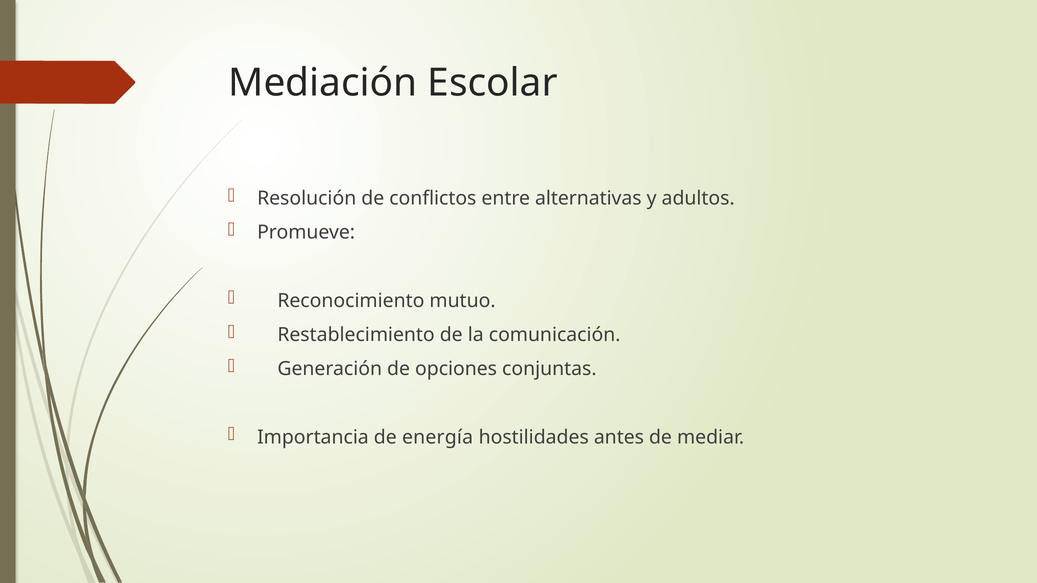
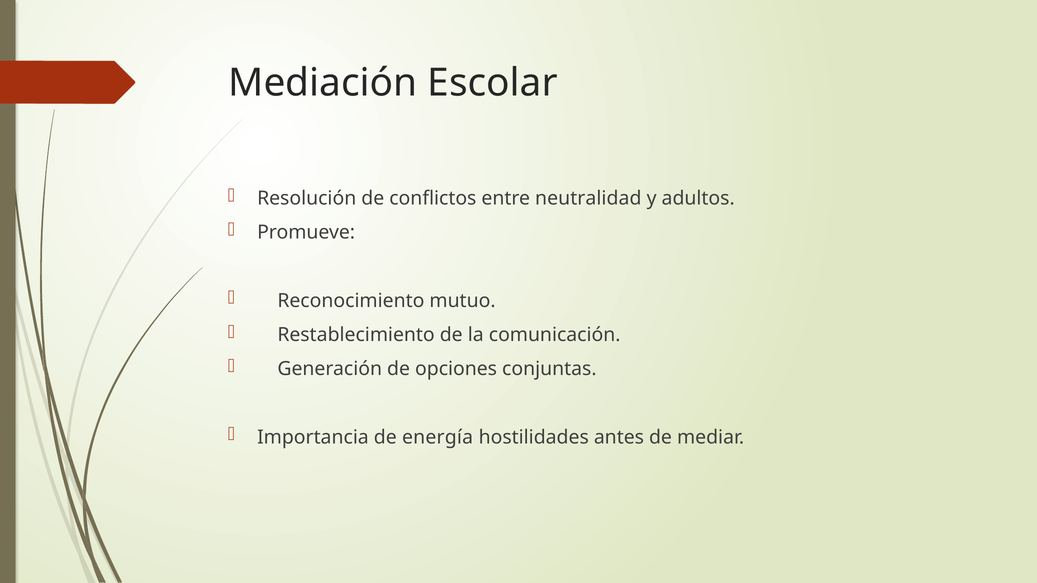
alternativas: alternativas -> neutralidad (588, 198)
